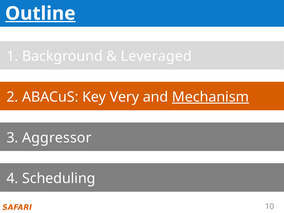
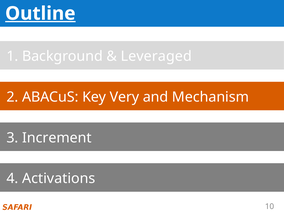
Mechanism underline: present -> none (210, 97)
Aggressor: Aggressor -> Increment (57, 138)
Scheduling: Scheduling -> Activations (59, 178)
